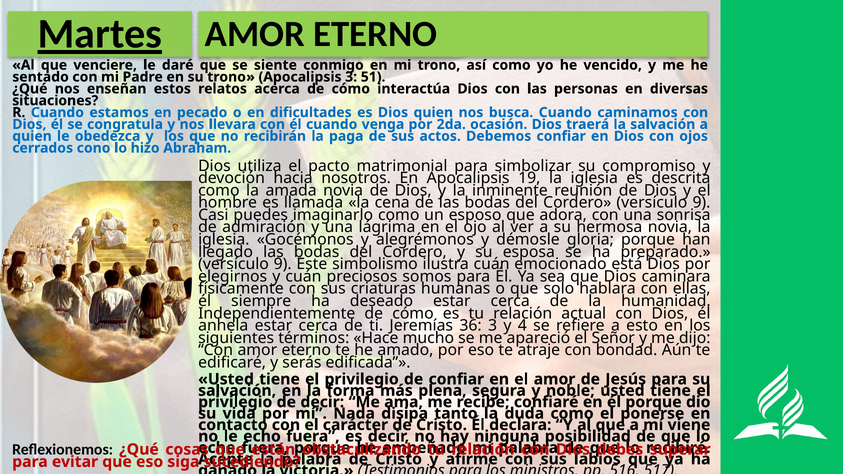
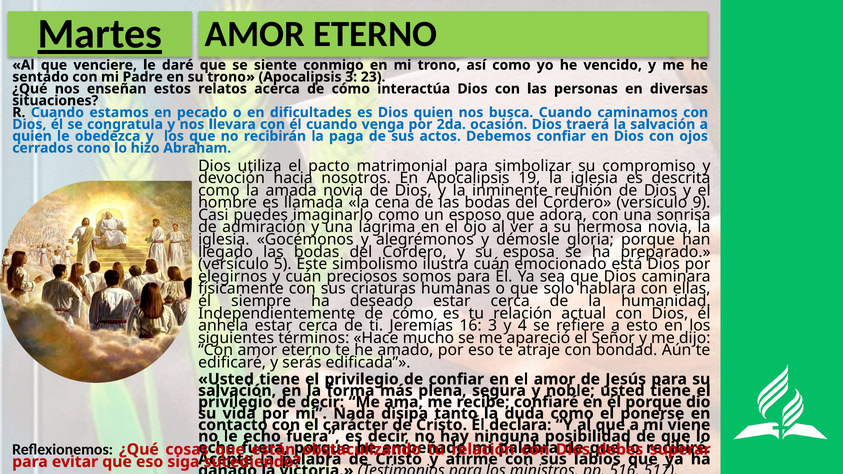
51: 51 -> 23 (373, 77)
9: 9 -> 5 (283, 264)
36: 36 -> 16 (471, 326)
